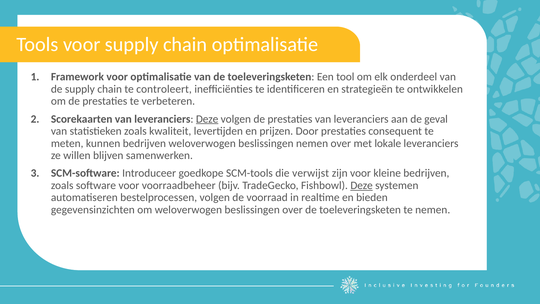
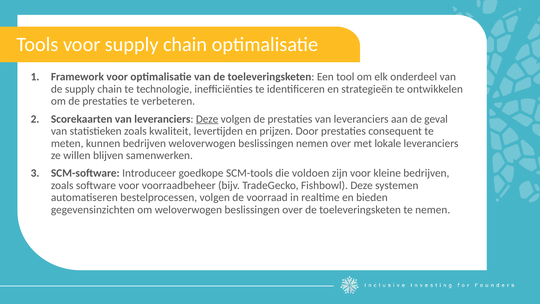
controleert: controleert -> technologie (164, 89)
verwijst: verwijst -> voldoen (311, 173)
Deze underline: present -> none (362, 185)
